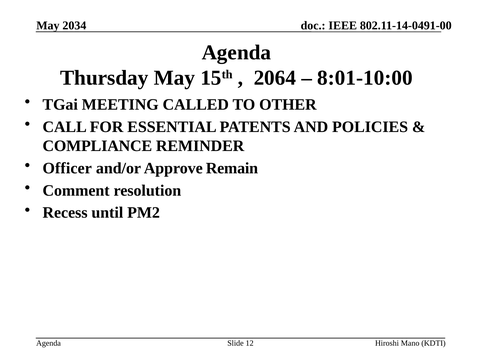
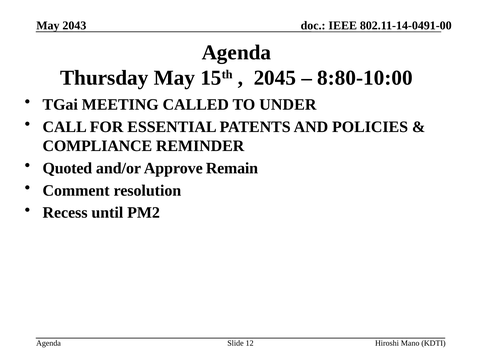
2034: 2034 -> 2043 (74, 25)
2064: 2064 -> 2045 (275, 78)
8:01-10:00: 8:01-10:00 -> 8:80-10:00 (365, 78)
OTHER: OTHER -> UNDER (288, 104)
Officer: Officer -> Quoted (67, 168)
